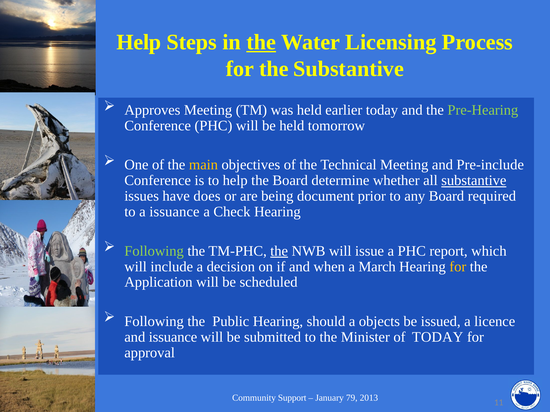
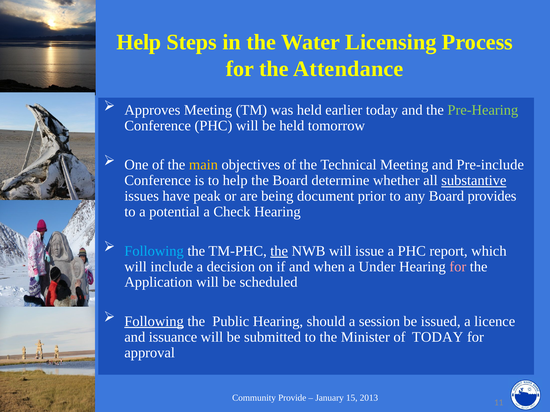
the underline: present -> none (261, 42)
the Substantive: Substantive -> Attendance (348, 69)
does: does -> peak (207, 196)
required: required -> provides (492, 196)
a issuance: issuance -> potential (175, 212)
Following colour: light green -> light blue (154, 251)
March: March -> Under (377, 267)
for colour: yellow -> pink (458, 267)
Following underline: none -> present (154, 322)
objects: objects -> session (379, 322)
Support: Support -> Provide (292, 398)
79: 79 -> 15 (352, 398)
